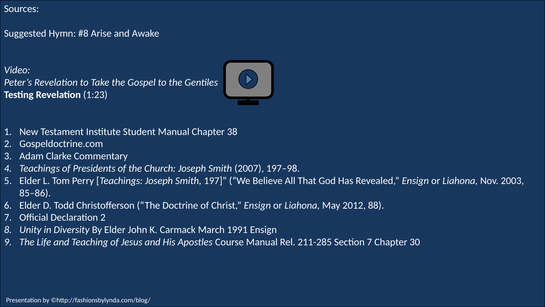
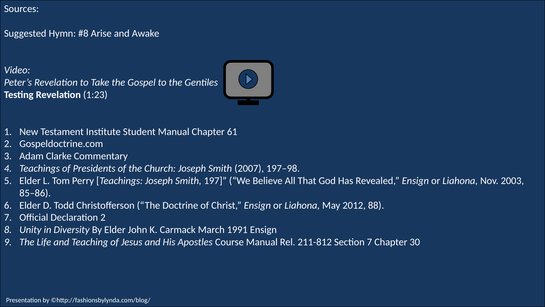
38: 38 -> 61 (232, 131)
211-285: 211-285 -> 211-812 (315, 242)
